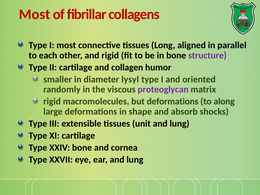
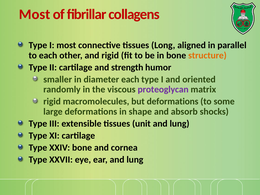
structure colour: purple -> orange (207, 55)
collagen: collagen -> strength (127, 67)
diameter lysyl: lysyl -> each (130, 79)
along: along -> some (224, 101)
